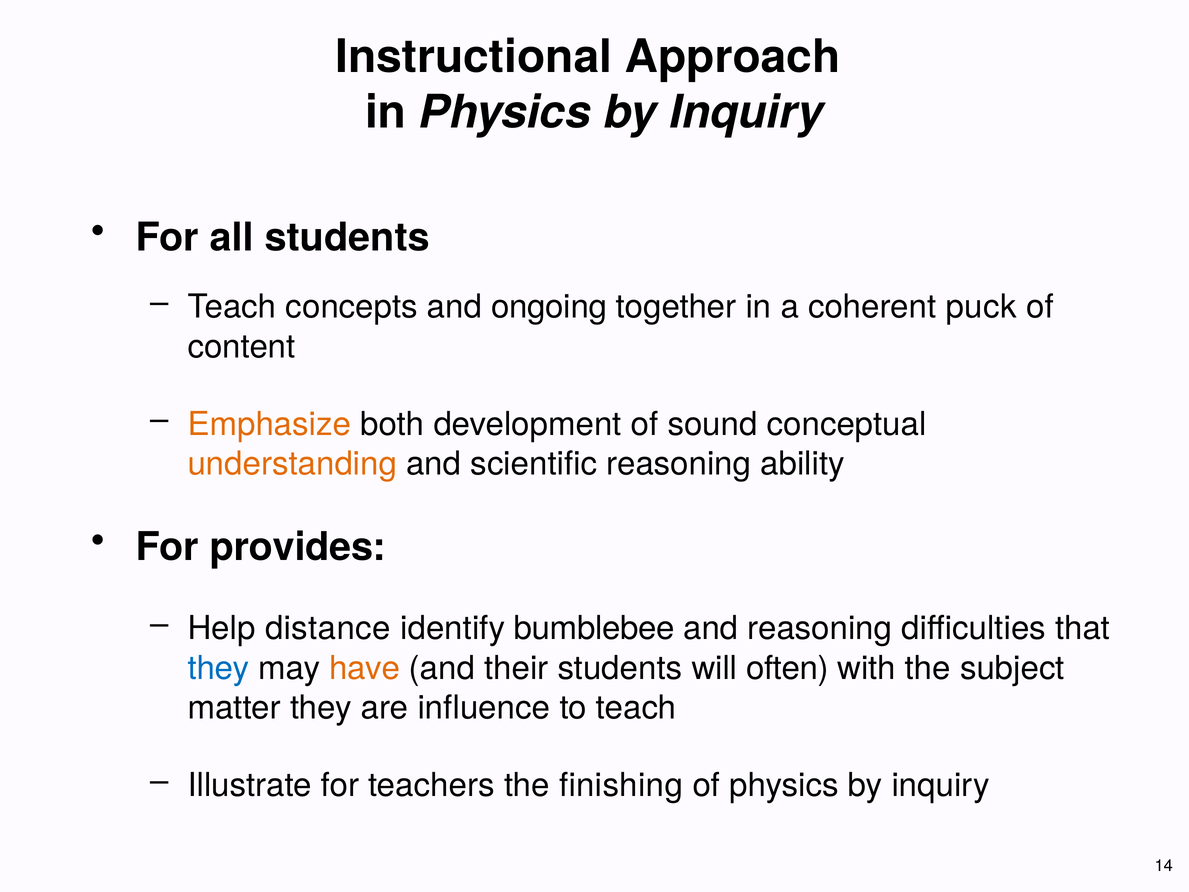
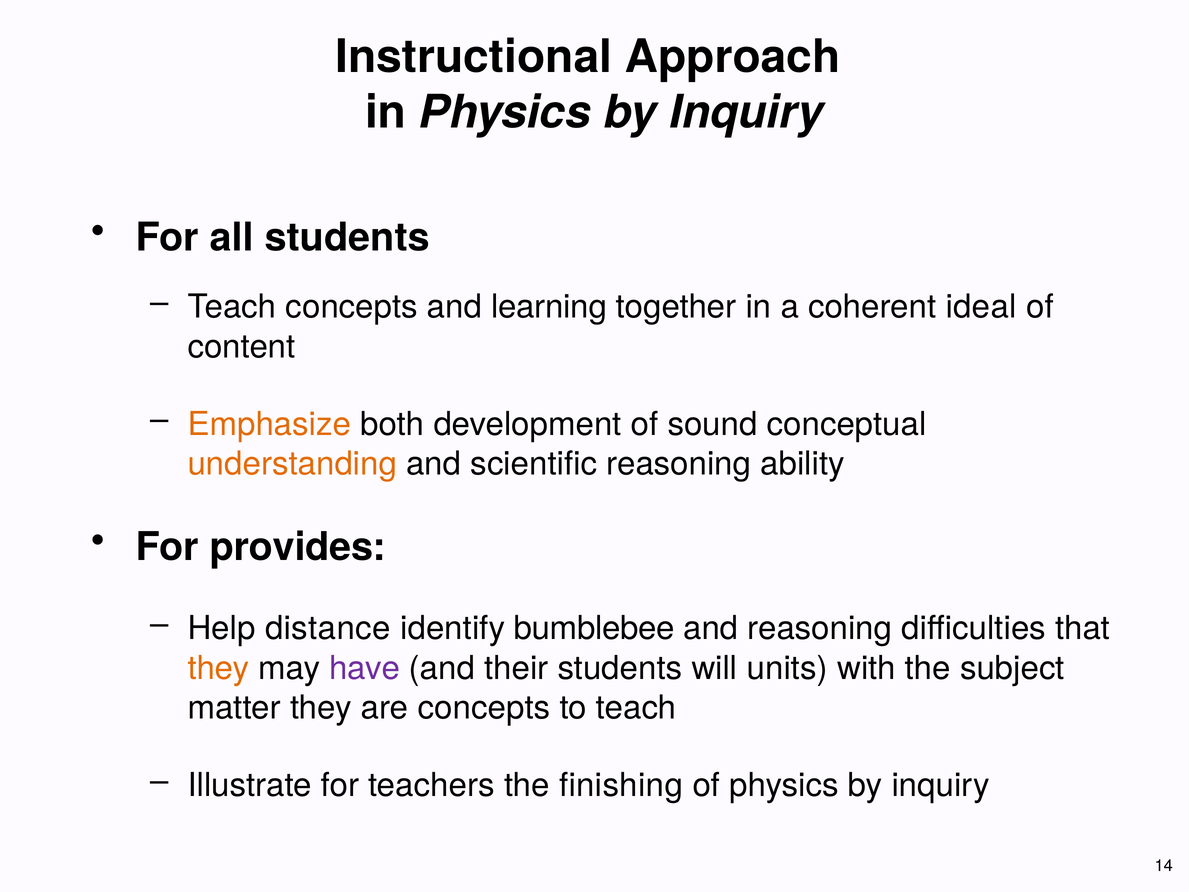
ongoing: ongoing -> learning (549, 307)
puck: puck -> ideal (981, 307)
they colour: blue -> orange (218, 668)
have colour: orange -> purple (365, 668)
often: often -> units (787, 668)
are influence: influence -> concepts (484, 708)
